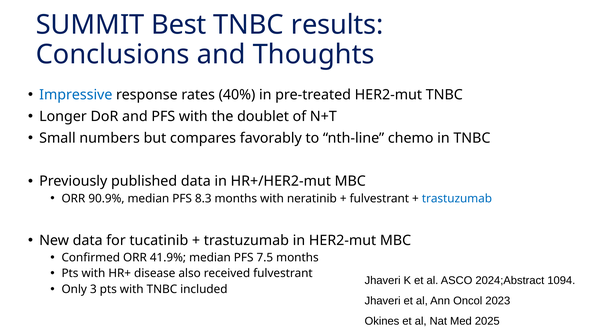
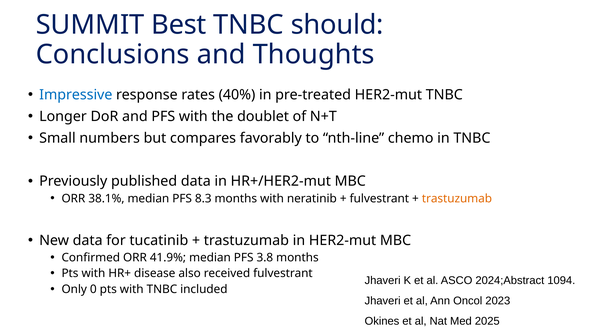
results: results -> should (337, 25)
90.9%: 90.9% -> 38.1% (106, 198)
trastuzumab colour: blue -> orange (457, 198)
7.5: 7.5 -> 3.8 (265, 257)
3: 3 -> 0 (93, 289)
